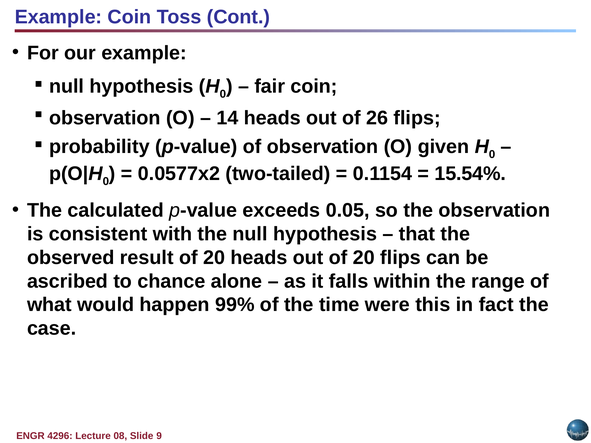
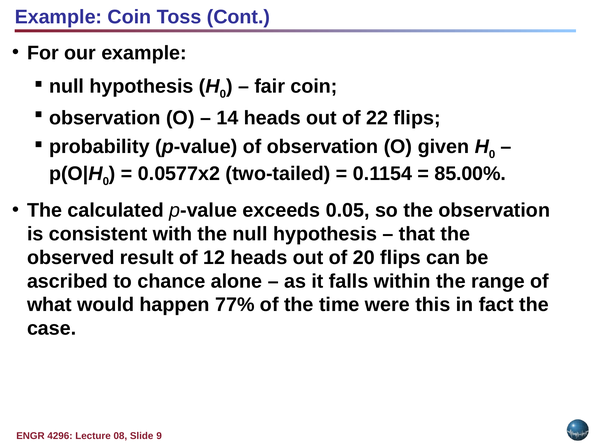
26: 26 -> 22 (377, 118)
15.54%: 15.54% -> 85.00% (470, 174)
result of 20: 20 -> 12 (214, 258)
99%: 99% -> 77% (235, 305)
